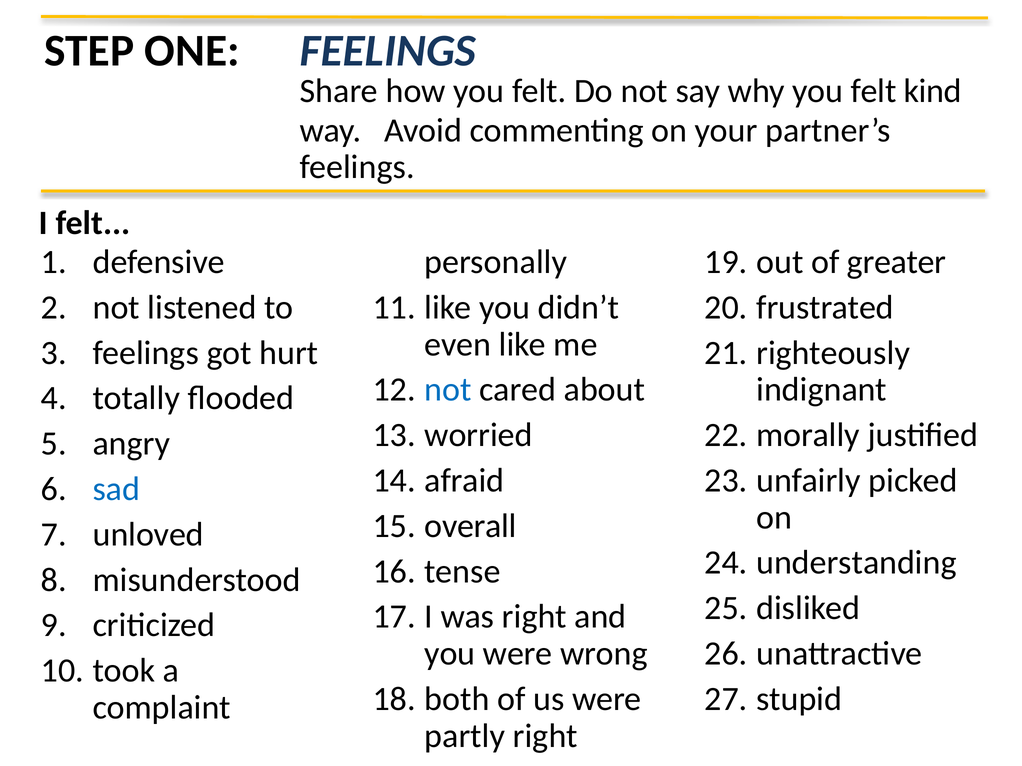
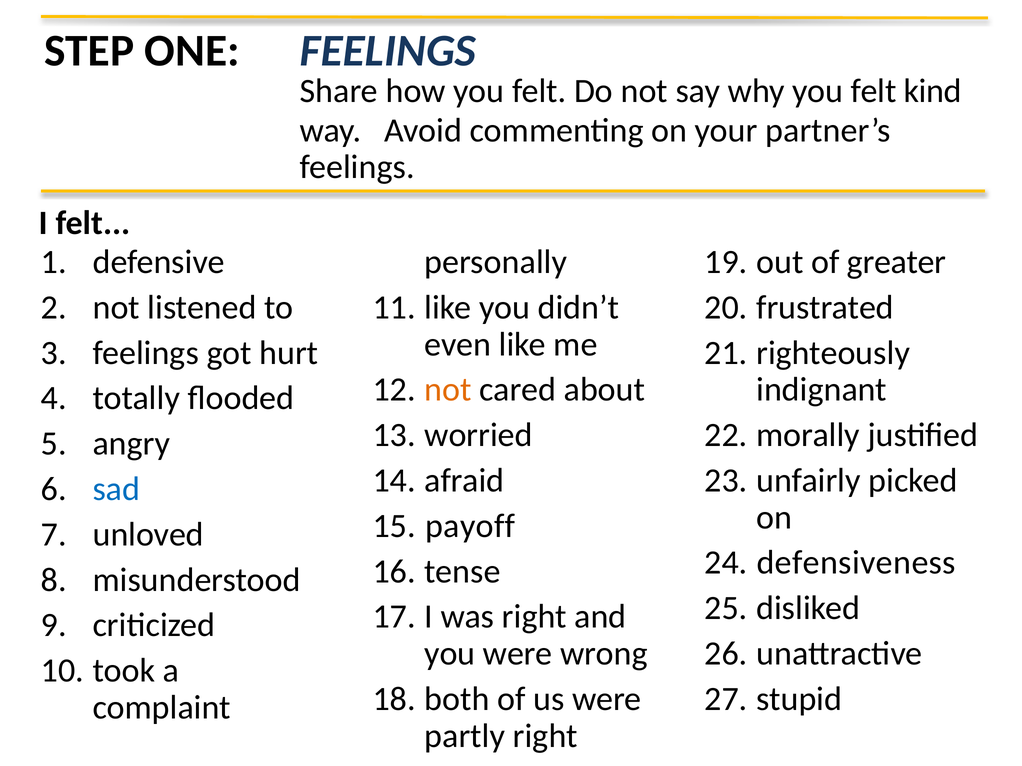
not colour: blue -> orange (448, 390)
overall: overall -> payoff (470, 526)
understanding: understanding -> defensiveness (856, 563)
